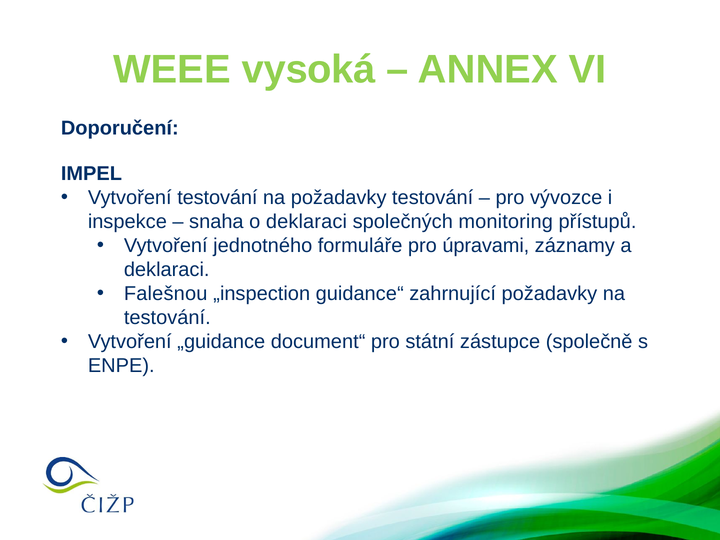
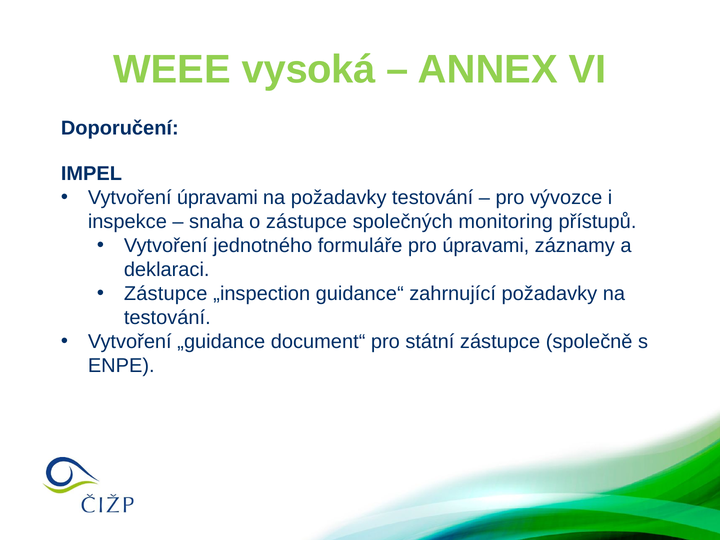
Vytvoření testování: testování -> úpravami (217, 198)
o deklaraci: deklaraci -> zástupce (306, 222)
Falešnou: Falešnou -> Zástupce (166, 294)
